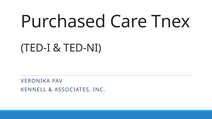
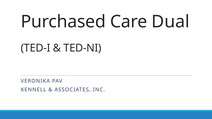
Tnex: Tnex -> Dual (171, 22)
